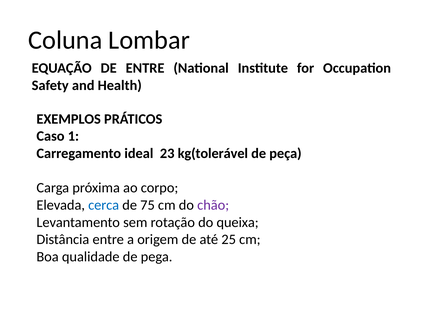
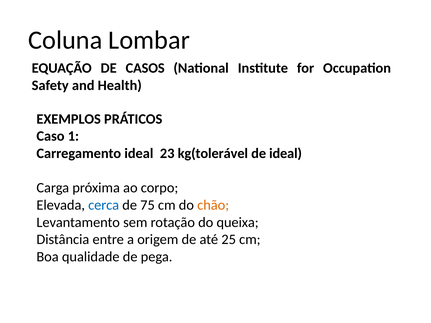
DE ENTRE: ENTRE -> CASOS (145, 68)
de peça: peça -> ideal (286, 154)
chão colour: purple -> orange (213, 205)
